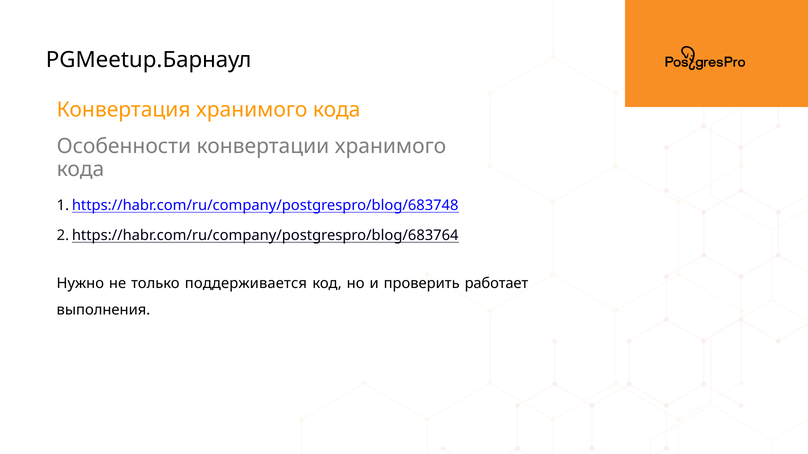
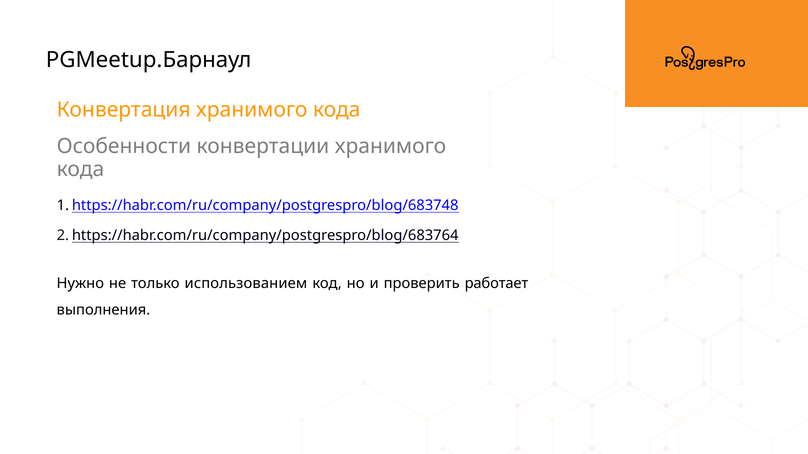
поддерживается: поддерживается -> использованием (246, 284)
